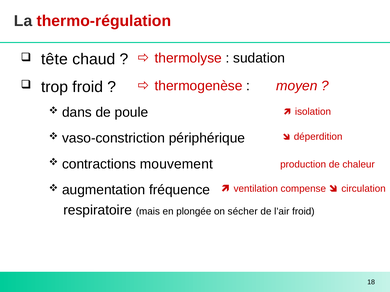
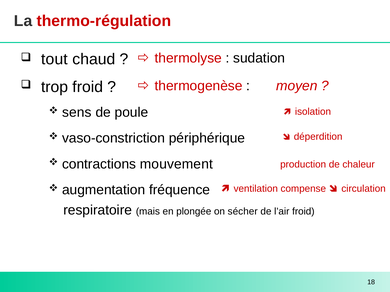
tête: tête -> tout (54, 59)
dans: dans -> sens (77, 113)
